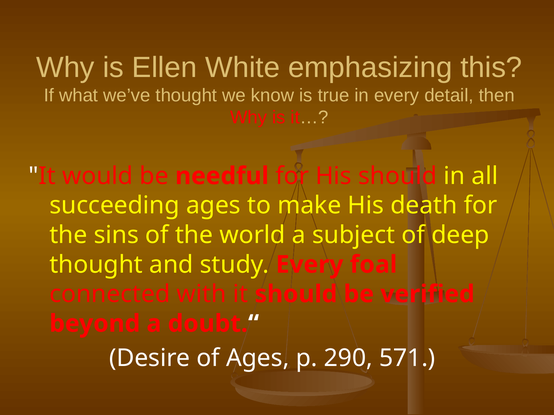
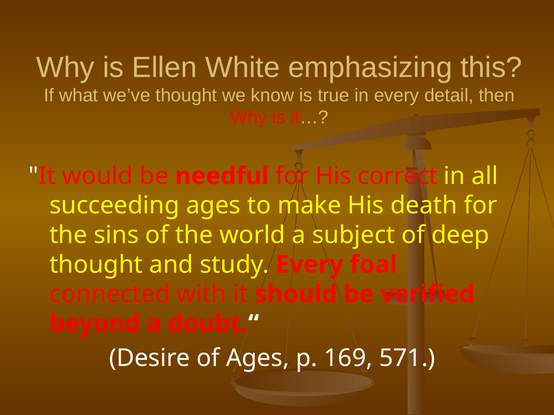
His should: should -> correct (398, 176)
290: 290 -> 169 (348, 358)
